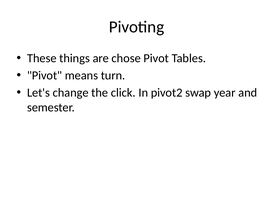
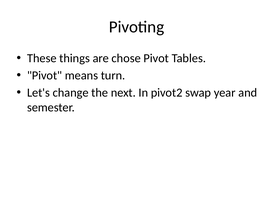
click: click -> next (123, 93)
